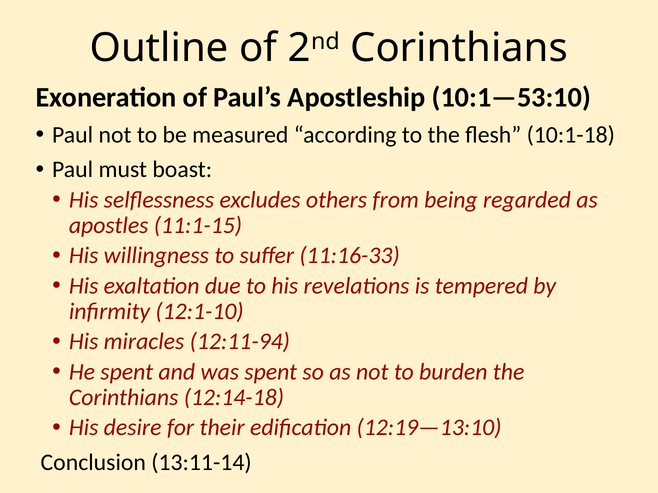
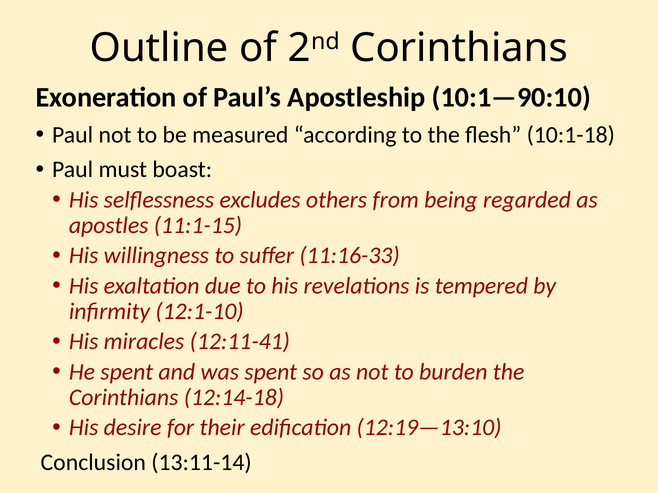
10:1—53:10: 10:1—53:10 -> 10:1—90:10 (511, 98)
12:11-94: 12:11-94 -> 12:11-41 (240, 342)
